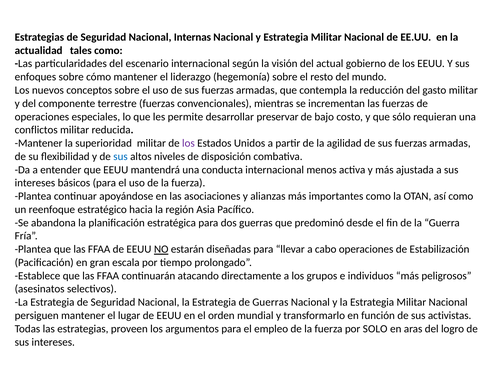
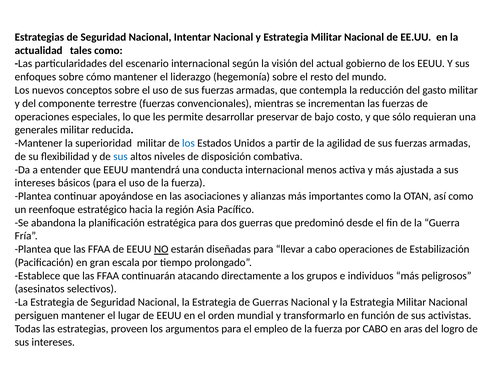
Internas: Internas -> Intentar (192, 37)
conflictos: conflictos -> generales (36, 130)
los colour: purple -> blue (188, 143)
por SOLO: SOLO -> CABO (375, 329)
